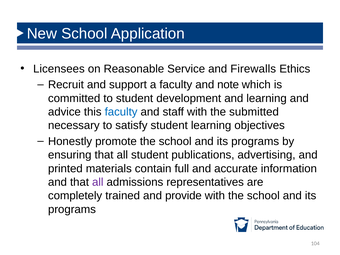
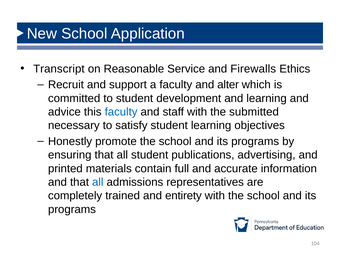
Licensees: Licensees -> Transcript (59, 69)
note: note -> alter (228, 85)
all colour: purple -> blue (98, 182)
provide: provide -> entirety (183, 196)
